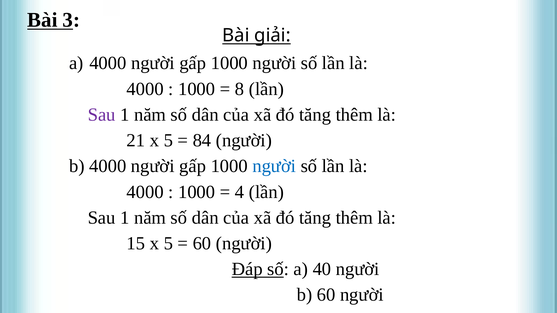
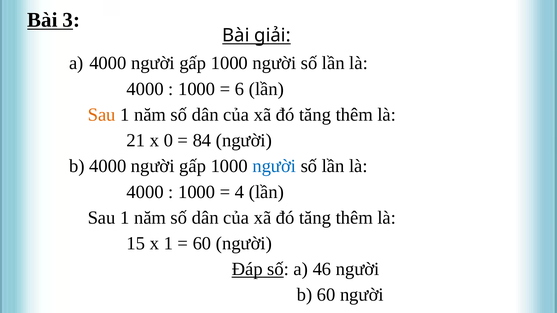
8: 8 -> 6 (240, 89)
Sau colour: purple -> orange (102, 115)
21 x 5: 5 -> 0 (168, 141)
15 x 5: 5 -> 1 (168, 244)
40: 40 -> 46 (322, 269)
